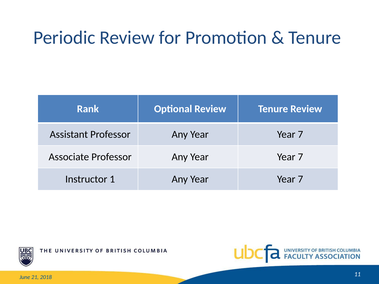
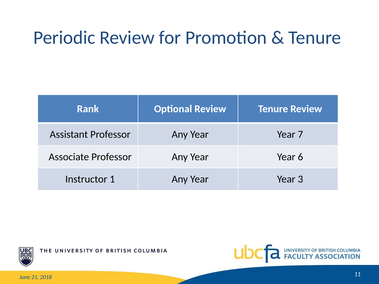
7: 7 -> 6 (300, 157)
7: 7 -> 3 (300, 179)
